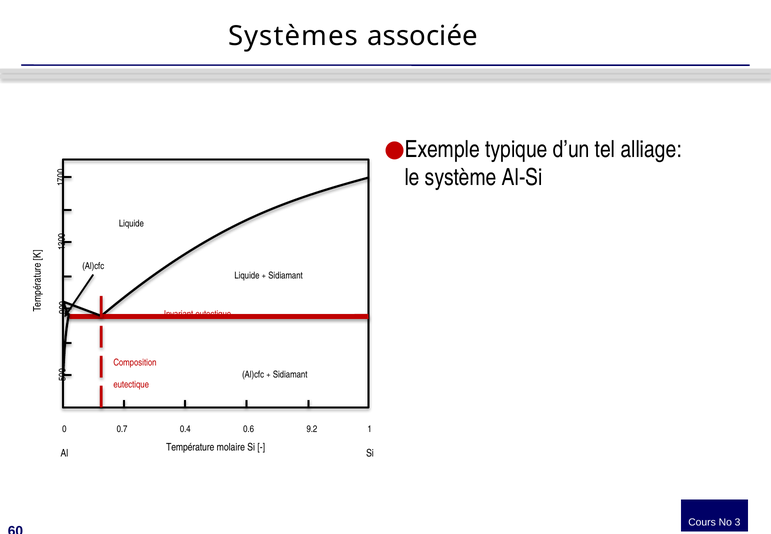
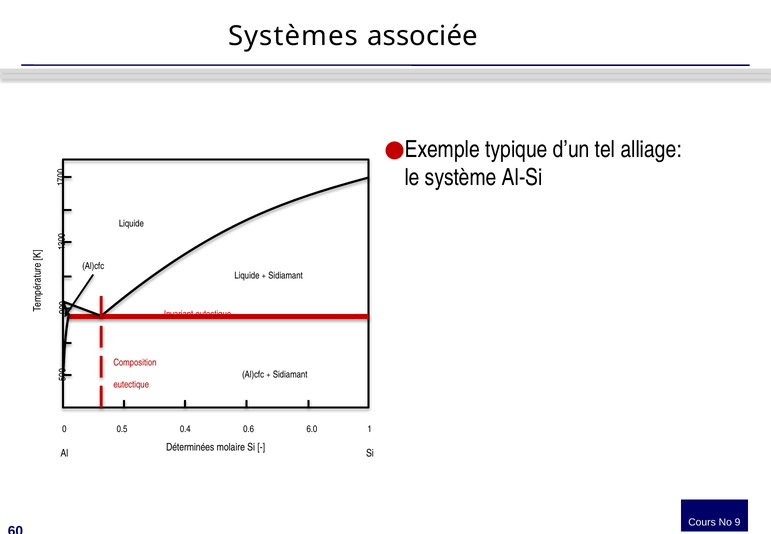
0.7: 0.7 -> 0.5 (122, 429)
9.2: 9.2 -> 6.0 (312, 429)
Température: Température -> Déterminées (190, 447)
No 3: 3 -> 9 (738, 522)
